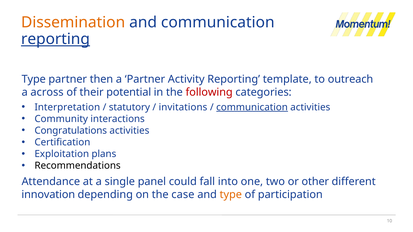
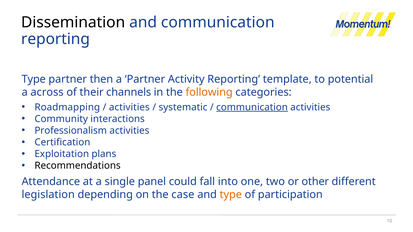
Dissemination colour: orange -> black (73, 22)
reporting underline: present -> none (55, 39)
outreach: outreach -> potential (351, 79)
potential: potential -> channels (129, 92)
following colour: red -> orange (209, 92)
Interpretation: Interpretation -> Roadmapping (67, 107)
statutory: statutory -> activities (129, 107)
invitations: invitations -> systematic (183, 107)
Congratulations: Congratulations -> Professionalism (71, 131)
innovation: innovation -> legislation (48, 195)
